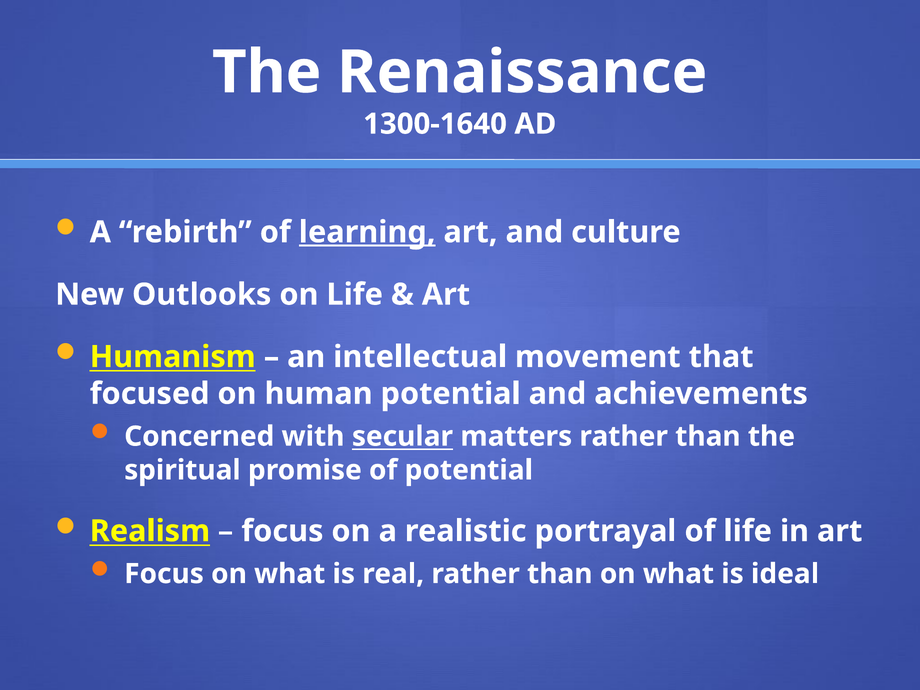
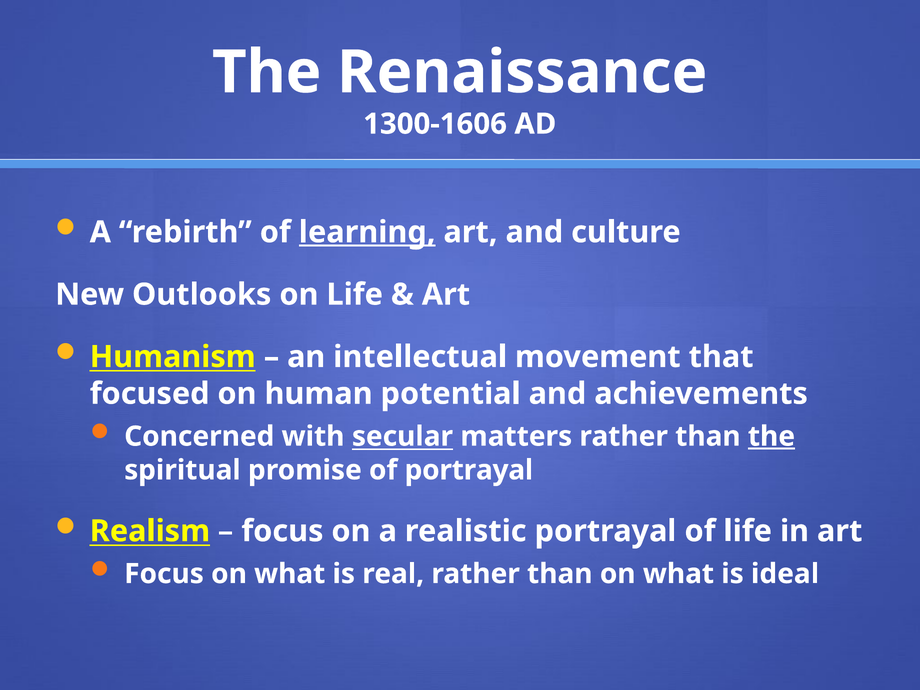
1300-1640: 1300-1640 -> 1300-1606 (435, 124)
the underline: none -> present (771, 436)
of potential: potential -> portrayal (469, 470)
